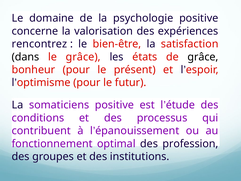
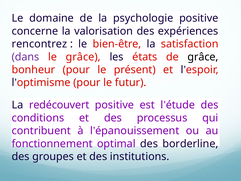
dans colour: black -> purple (25, 57)
somaticiens: somaticiens -> redécouvert (59, 105)
profession: profession -> borderline (190, 143)
